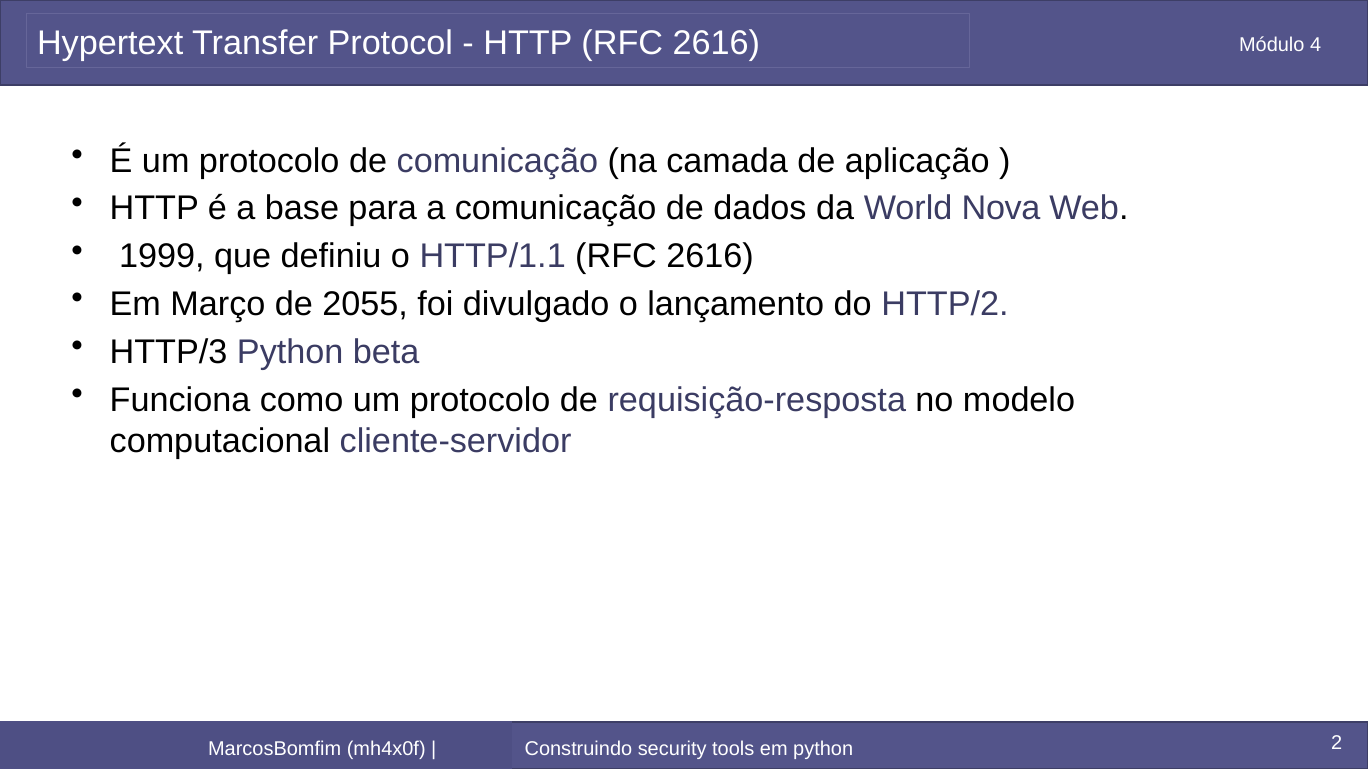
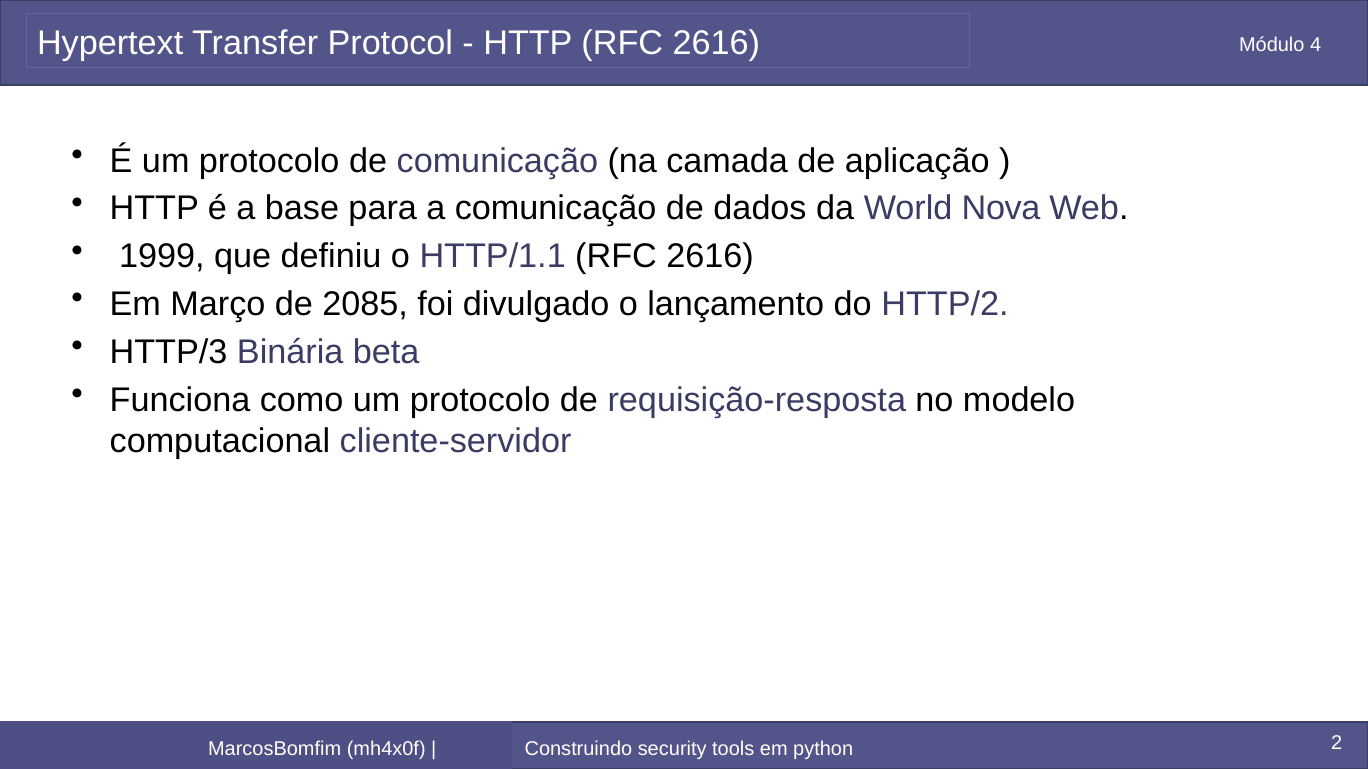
2055: 2055 -> 2085 (365, 304)
HTTP/3 Python: Python -> Binária (290, 352)
